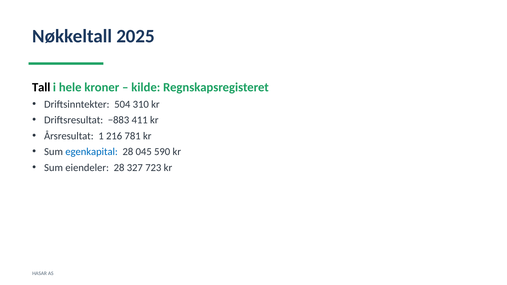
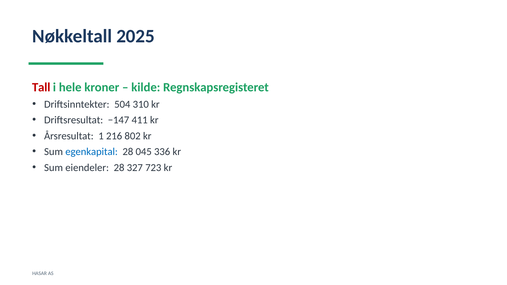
Tall colour: black -> red (41, 87)
−883: −883 -> −147 (119, 120)
781: 781 -> 802 (133, 136)
590: 590 -> 336 (162, 152)
